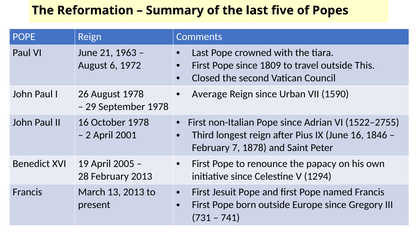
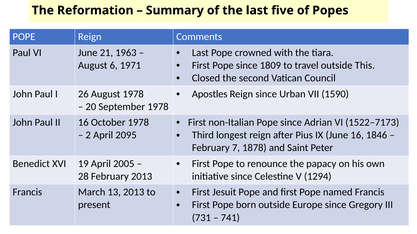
1972: 1972 -> 1971 (131, 66)
Average: Average -> Apostles (210, 94)
29: 29 -> 20 (91, 107)
1522–2755: 1522–2755 -> 1522–7173 (372, 123)
2001: 2001 -> 2095 (126, 136)
